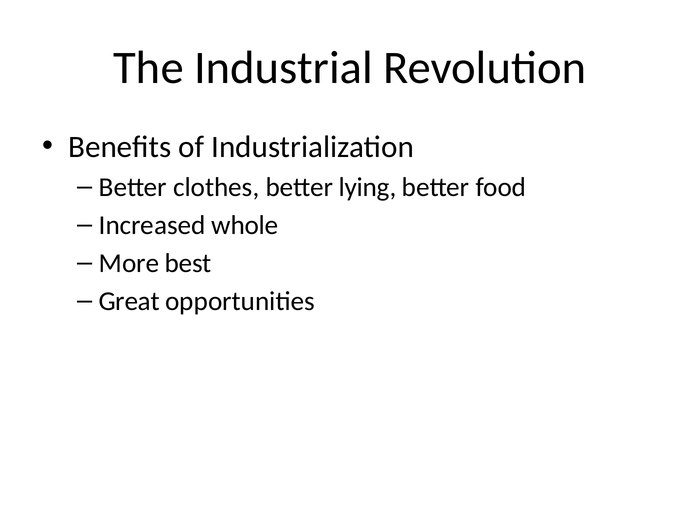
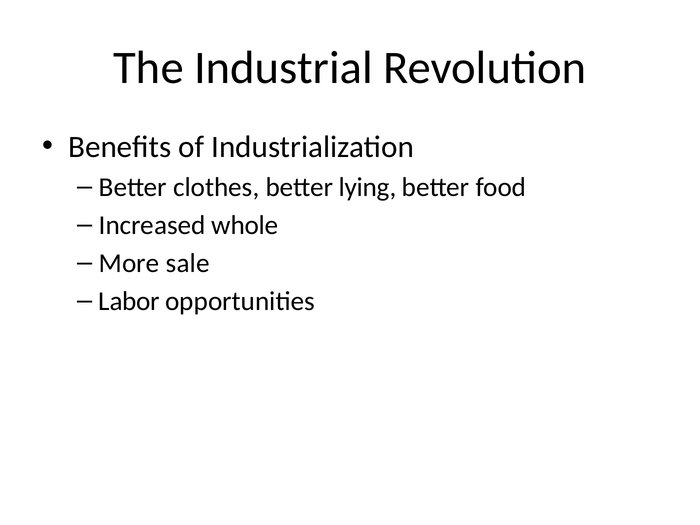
best: best -> sale (188, 263)
Great: Great -> Labor (129, 301)
